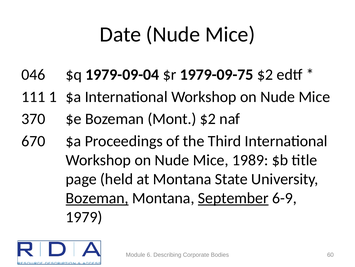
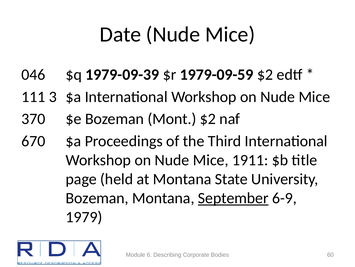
1979-09-04: 1979-09-04 -> 1979-09-39 (122, 74)
1979-09-75: 1979-09-75 -> 1979-09-59 (217, 74)
1: 1 -> 3 (53, 97)
1989: 1989 -> 1911 (250, 160)
Bozeman underline: present -> none (97, 198)
